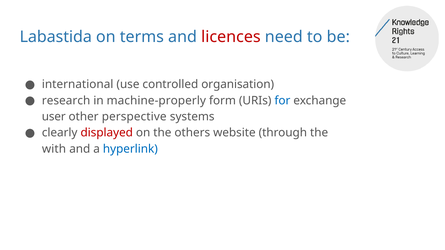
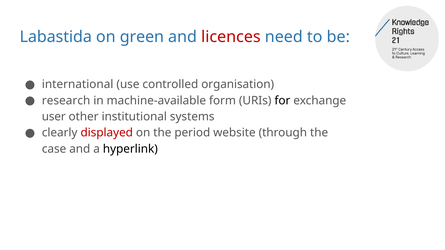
terms: terms -> green (142, 37)
machine-properly: machine-properly -> machine-available (156, 101)
for colour: blue -> black (282, 101)
perspective: perspective -> institutional (134, 117)
others: others -> period (192, 133)
with: with -> case (54, 149)
hyperlink colour: blue -> black (130, 149)
